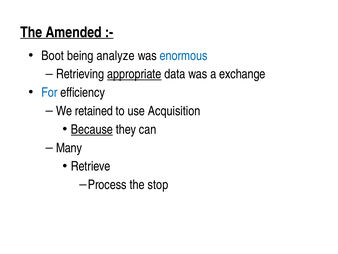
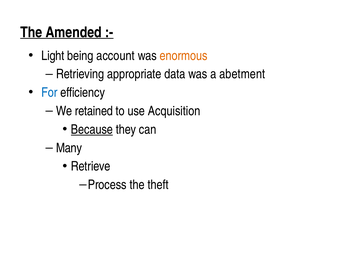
Boot: Boot -> Light (53, 56)
analyze: analyze -> account (116, 56)
enormous colour: blue -> orange (184, 56)
appropriate underline: present -> none (134, 74)
exchange: exchange -> abetment (242, 74)
stop: stop -> theft (158, 184)
